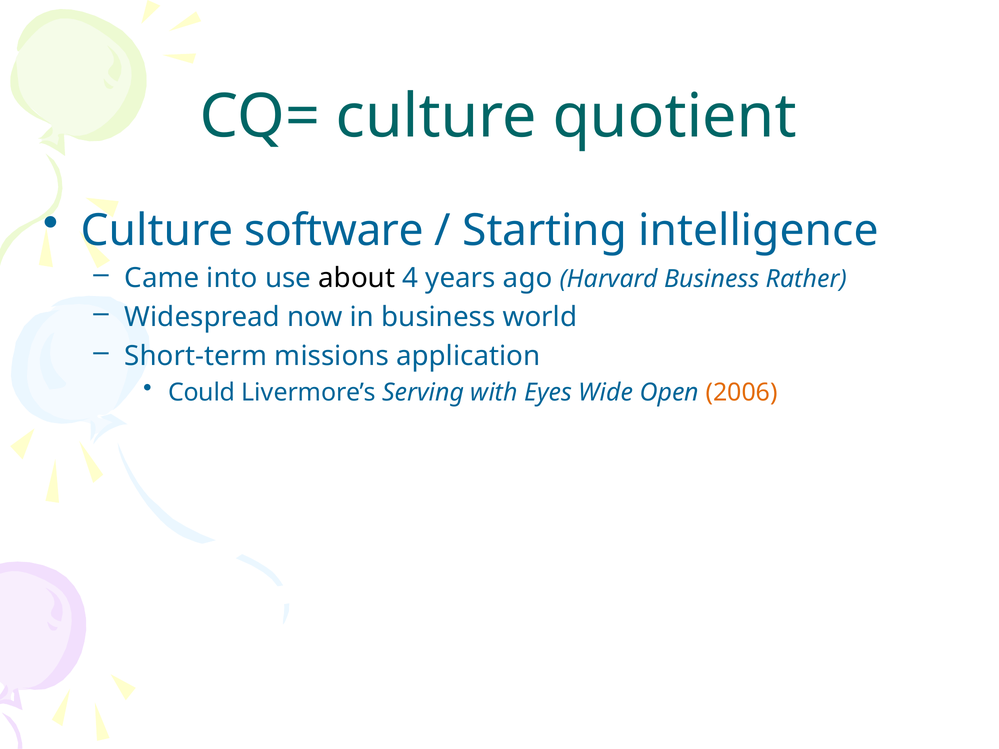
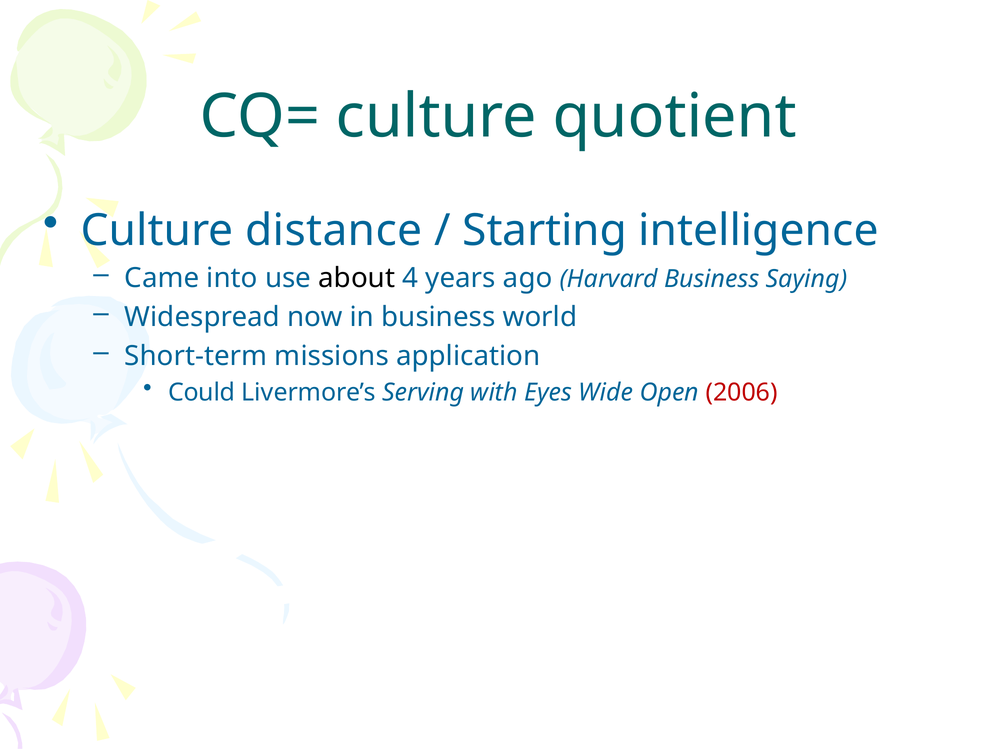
software: software -> distance (334, 231)
Rather: Rather -> Saying (806, 279)
2006 colour: orange -> red (742, 392)
